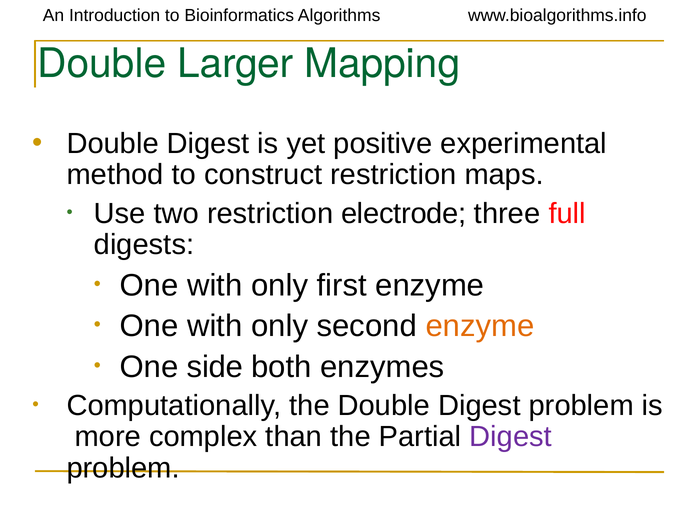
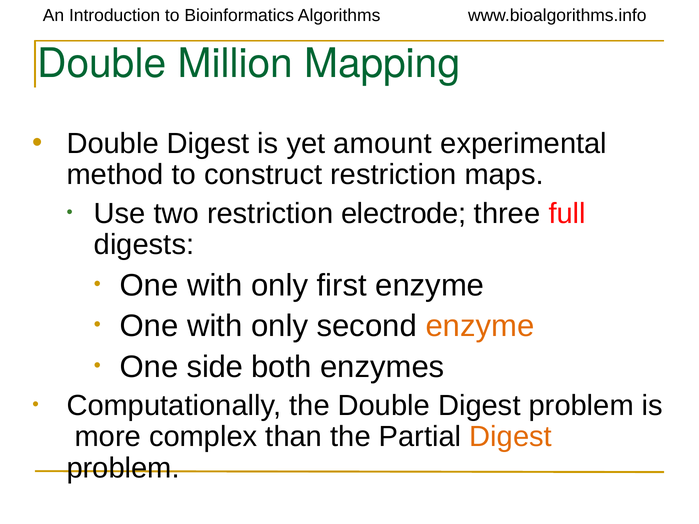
Larger: Larger -> Million (235, 64)
positive: positive -> amount (383, 144)
Digest colour: purple -> orange (511, 437)
